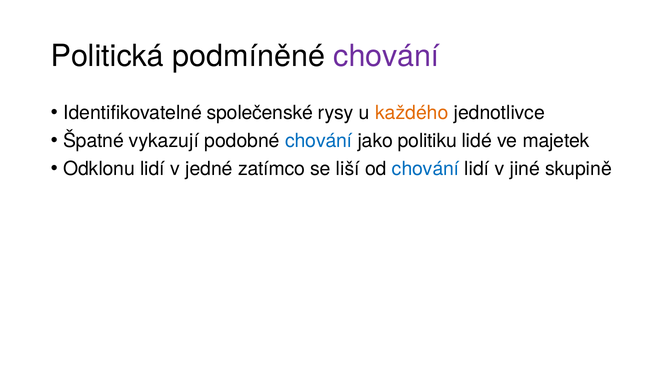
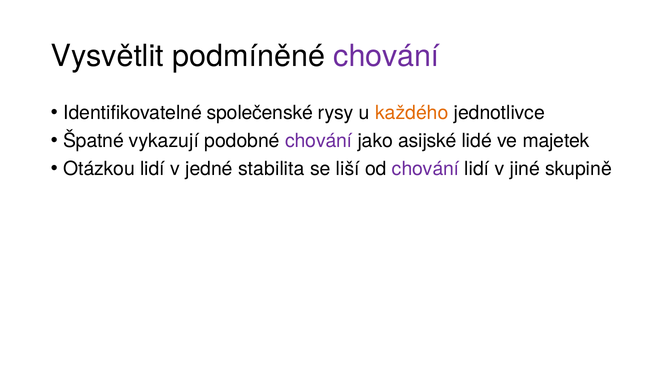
Politická: Politická -> Vysvětlit (107, 56)
chování colour: blue -> purple (319, 141)
politiku: politiku -> asijské (427, 141)
Odklonu: Odklonu -> Otázkou (99, 168)
zatímco: zatímco -> stabilita (271, 168)
chování colour: blue -> purple (426, 168)
